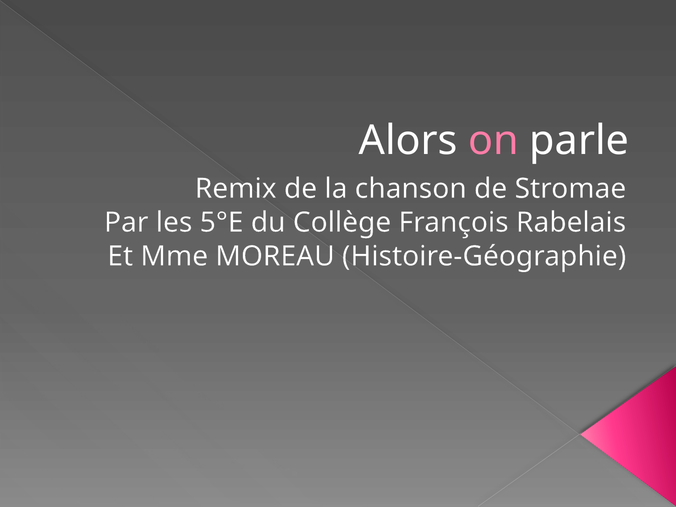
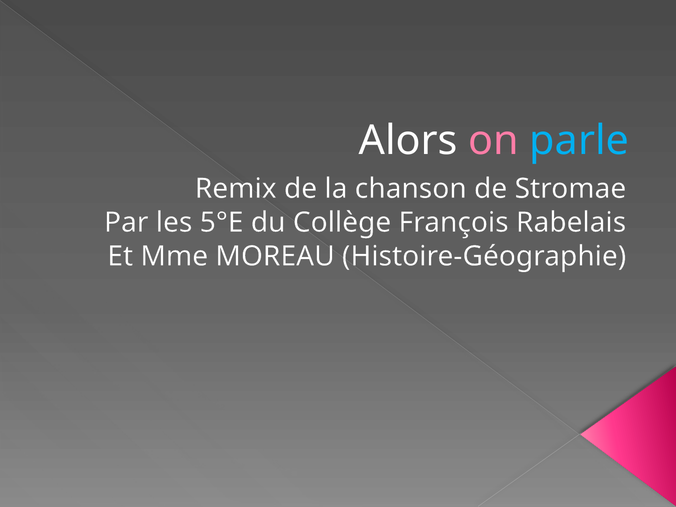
parle colour: white -> light blue (579, 141)
